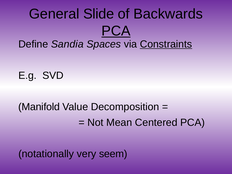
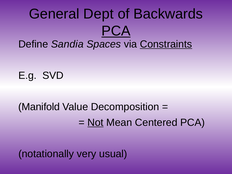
Slide: Slide -> Dept (99, 14)
Not underline: none -> present (95, 122)
seem: seem -> usual (113, 154)
